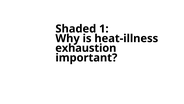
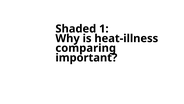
exhaustion: exhaustion -> comparing (86, 48)
